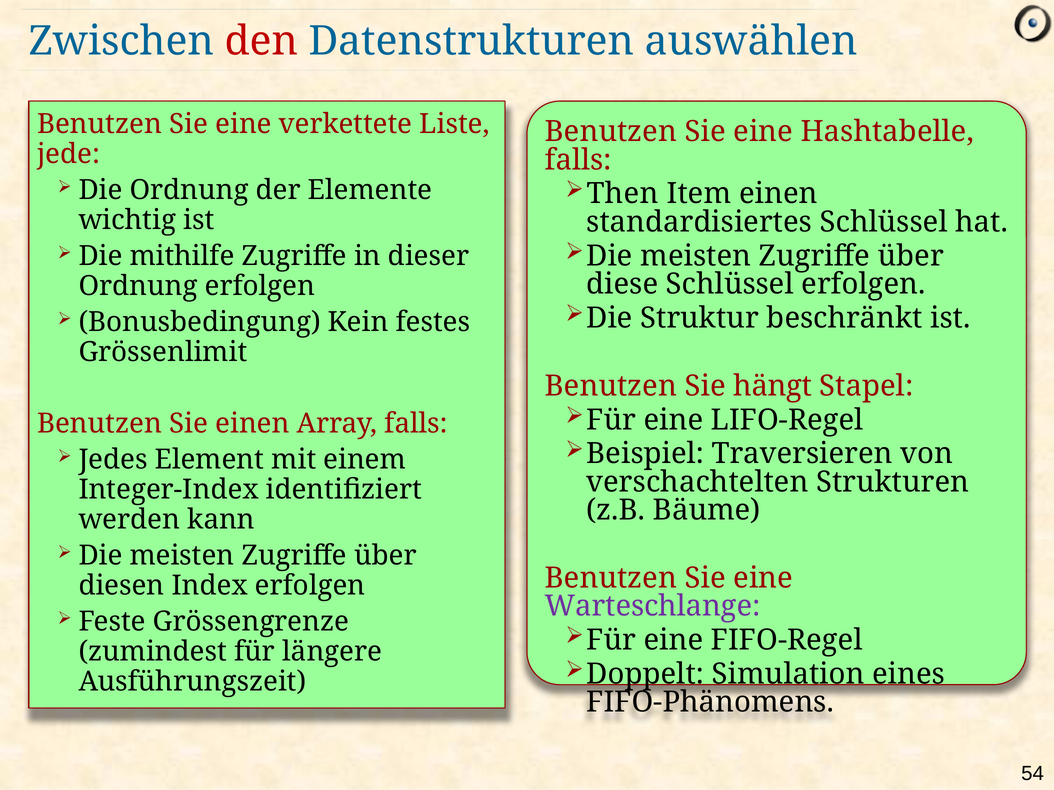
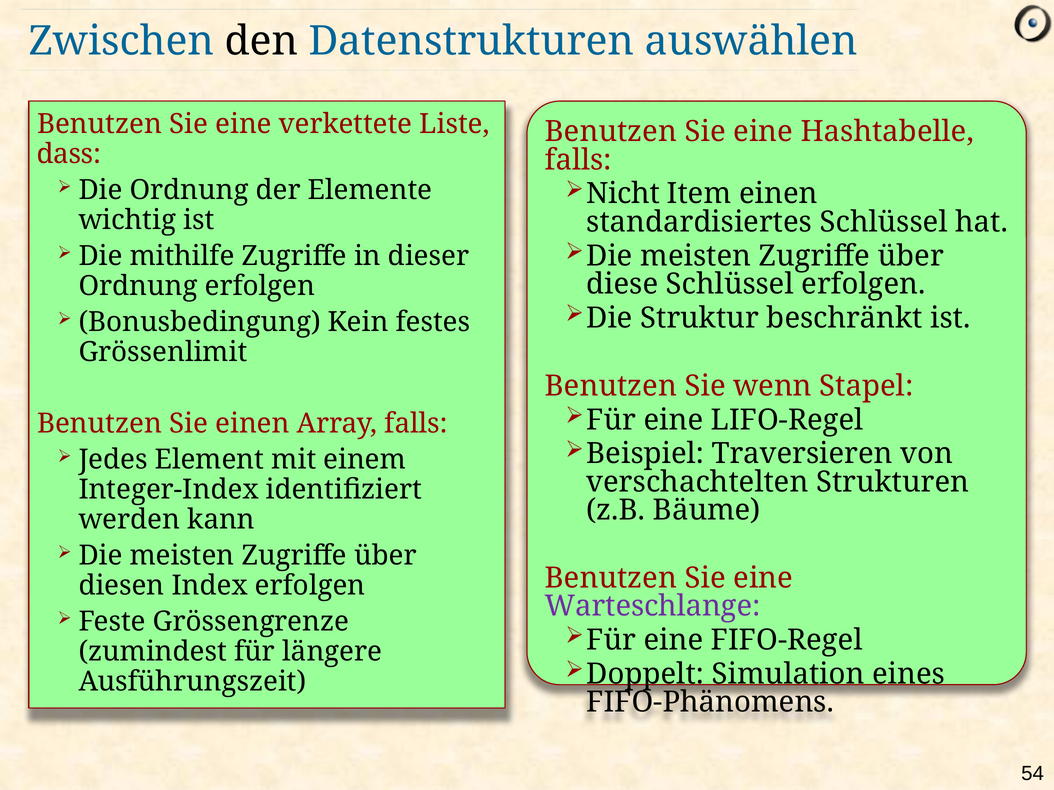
den colour: red -> black (261, 41)
jede: jede -> dass (69, 154)
Then: Then -> Nicht (623, 194)
hängt: hängt -> wenn (773, 386)
